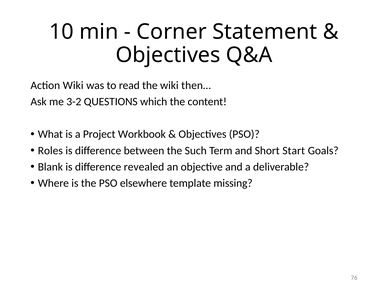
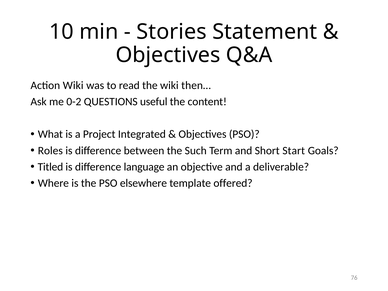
Corner: Corner -> Stories (172, 32)
3-2: 3-2 -> 0-2 (74, 102)
which: which -> useful (154, 102)
Workbook: Workbook -> Integrated (142, 134)
Blank: Blank -> Titled (50, 167)
revealed: revealed -> language (144, 167)
missing: missing -> offered (233, 183)
